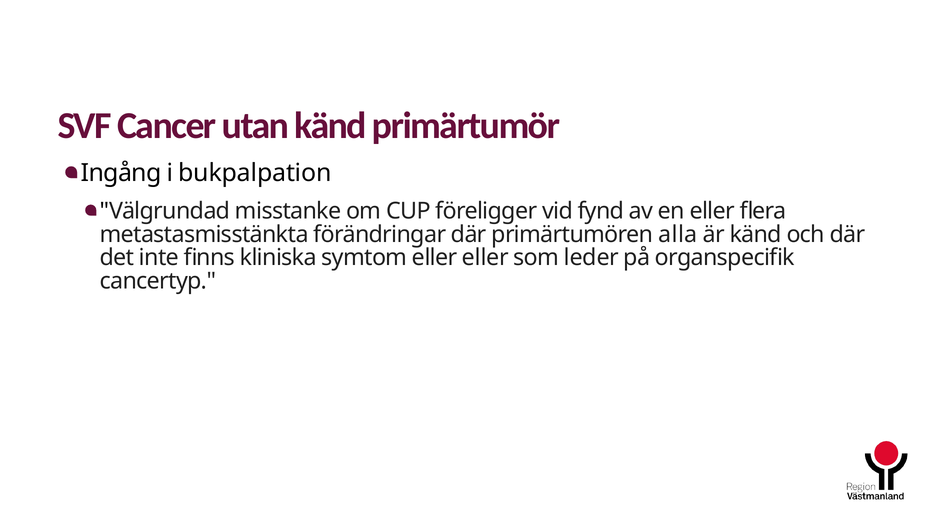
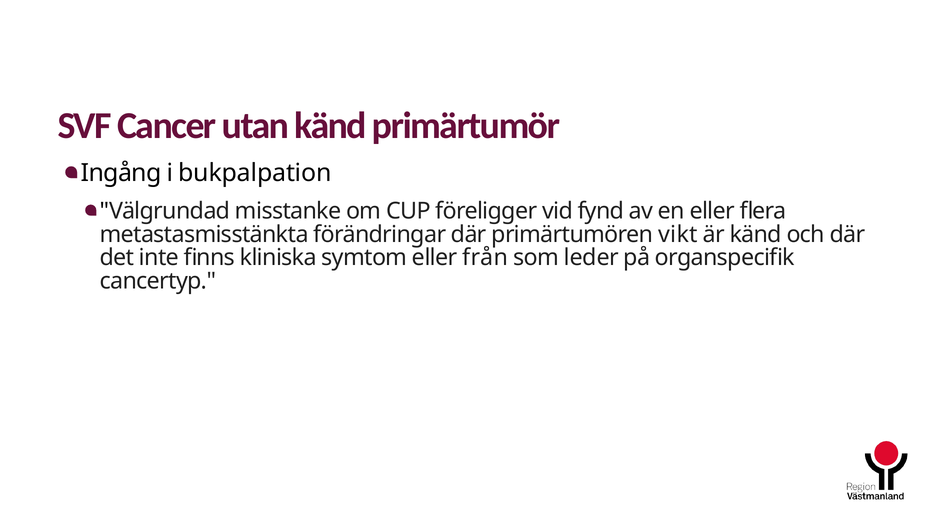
alla: alla -> vikt (678, 234)
eller eller: eller -> från (485, 258)
